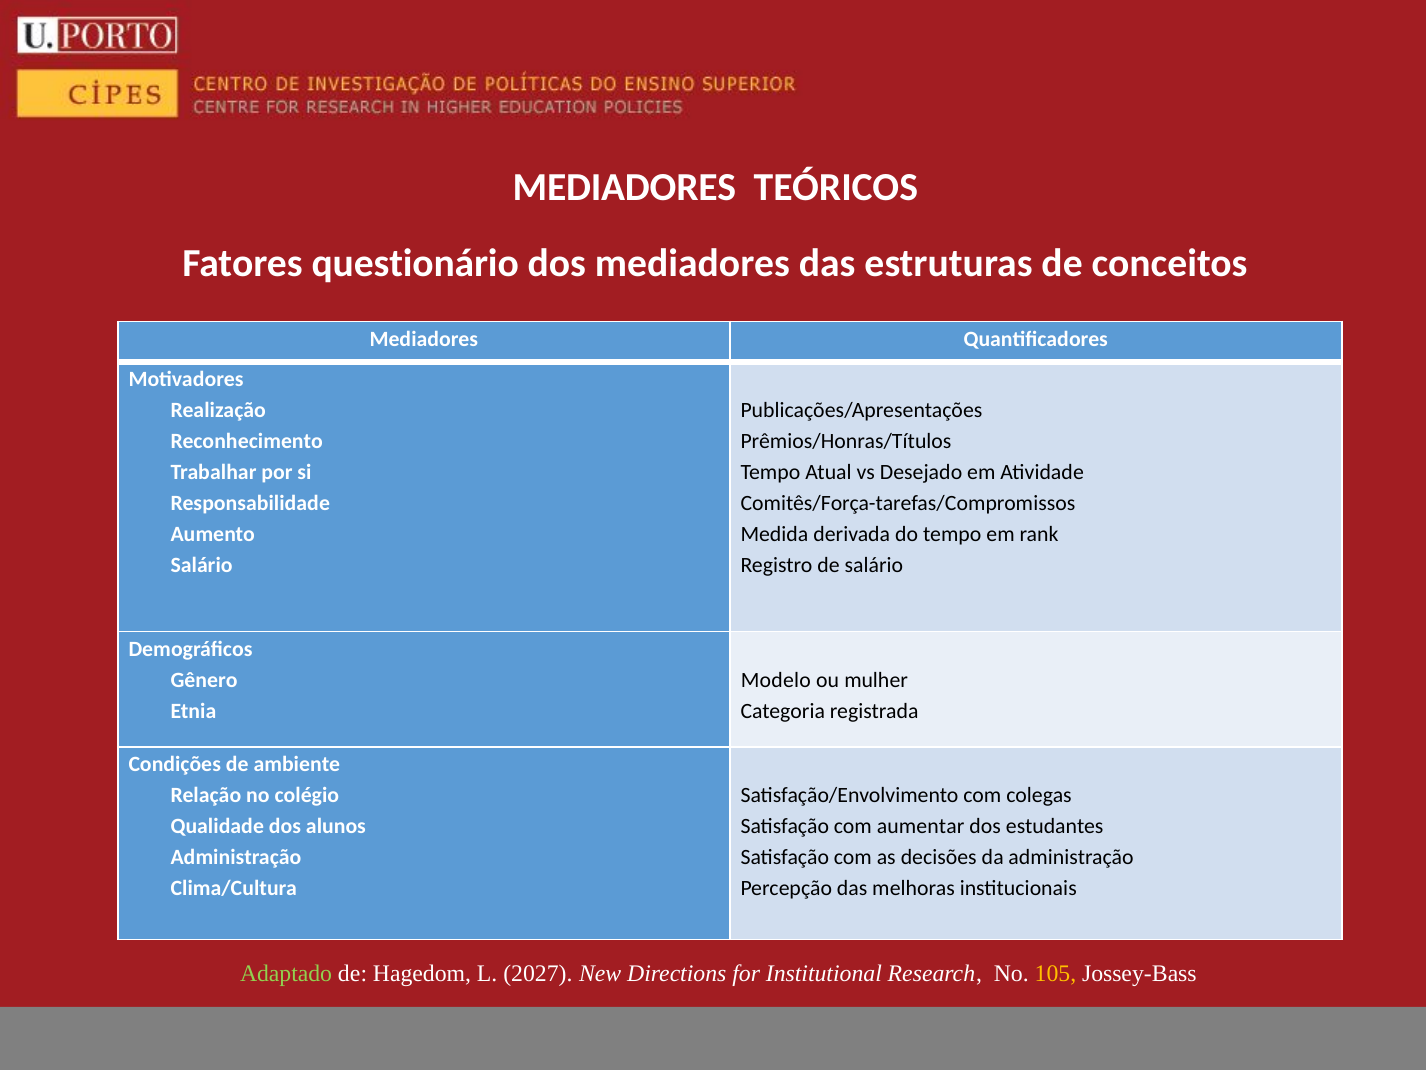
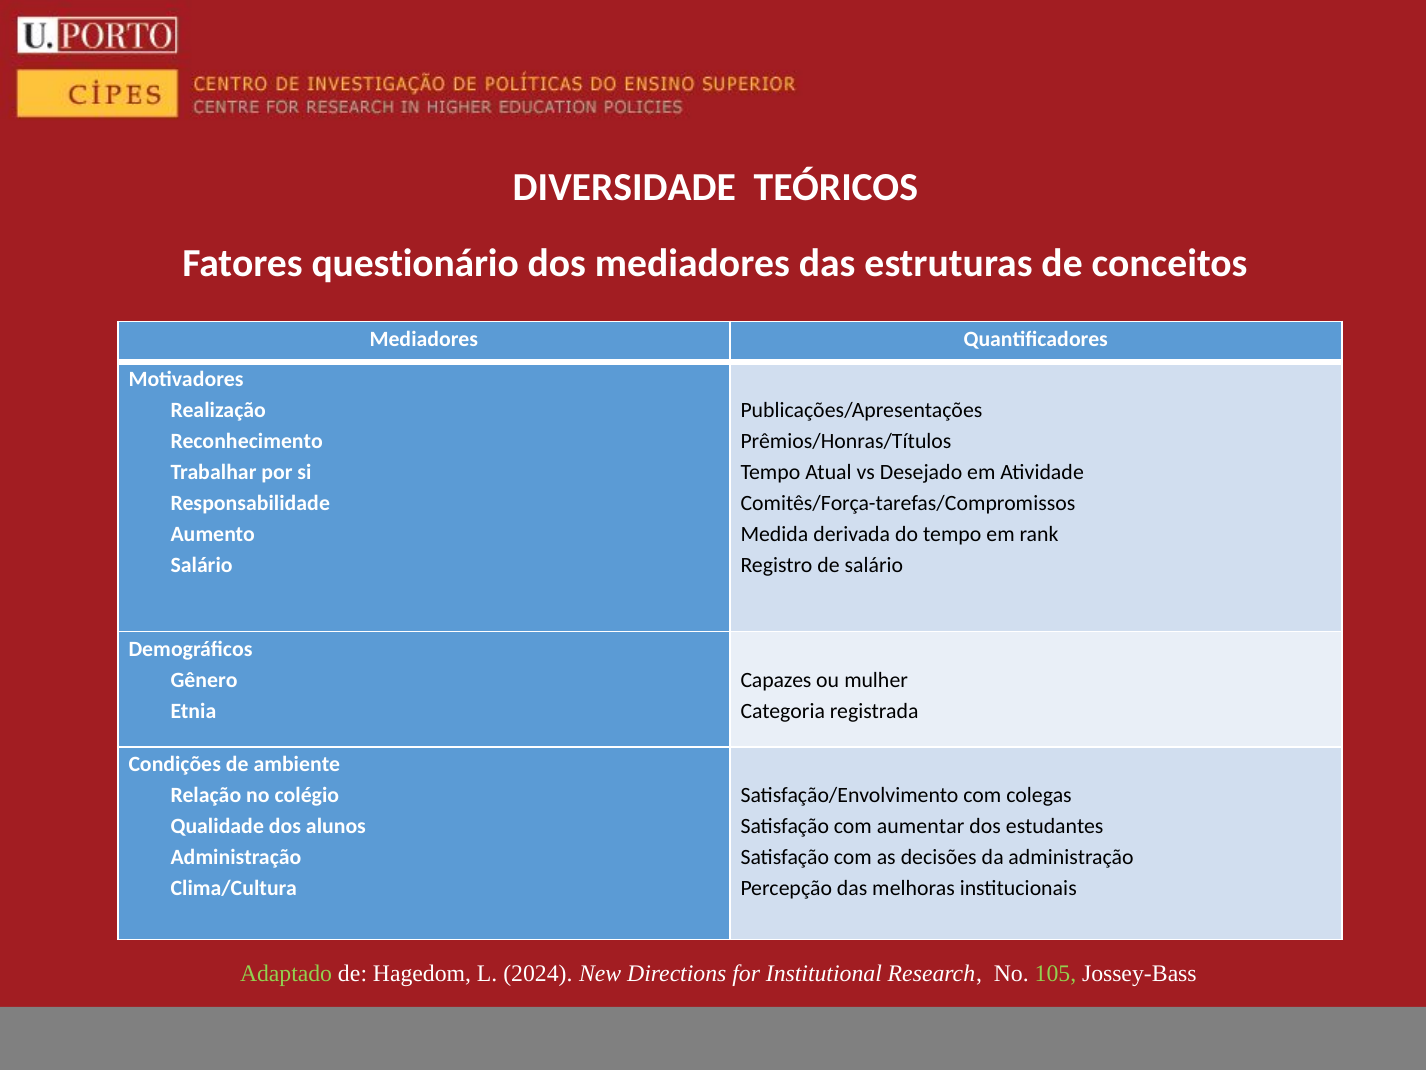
MEDIADORES: MEDIADORES -> DIVERSIDADE (624, 188)
Modelo: Modelo -> Capazes (776, 680)
2027: 2027 -> 2024 (538, 973)
105 colour: yellow -> light green (1055, 973)
